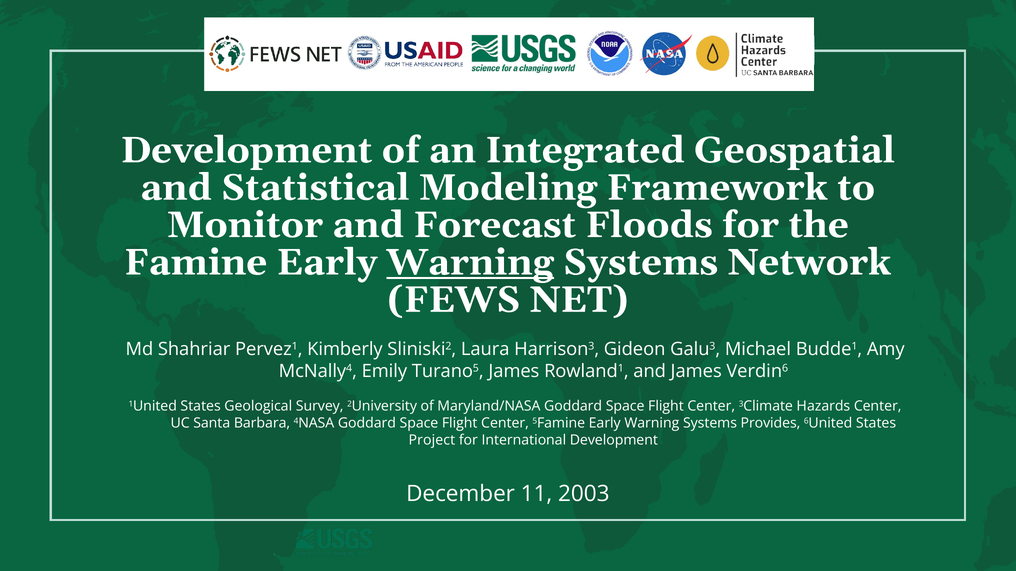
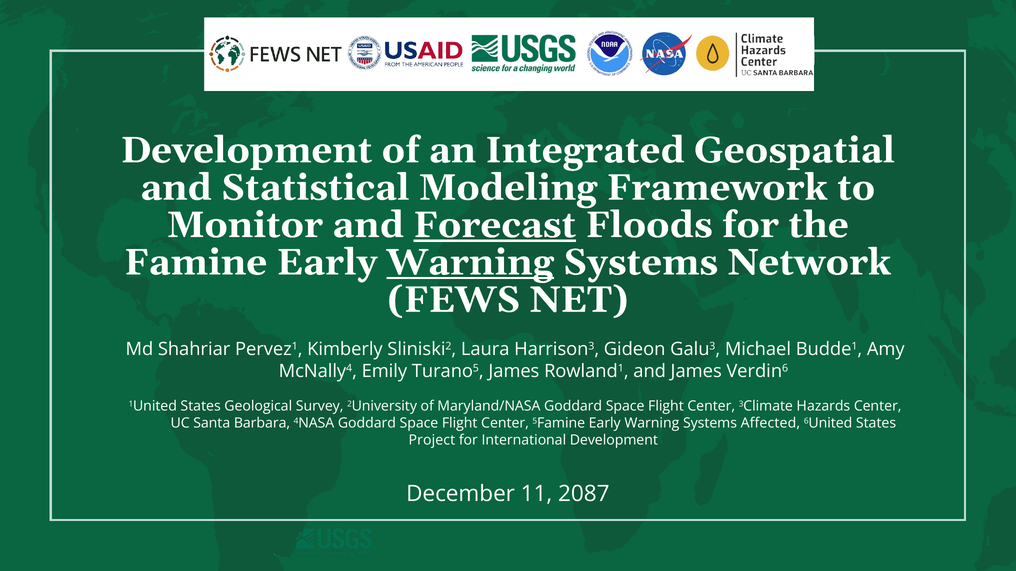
Forecast underline: none -> present (495, 225)
Provides: Provides -> Affected (770, 424)
2003: 2003 -> 2087 (584, 494)
